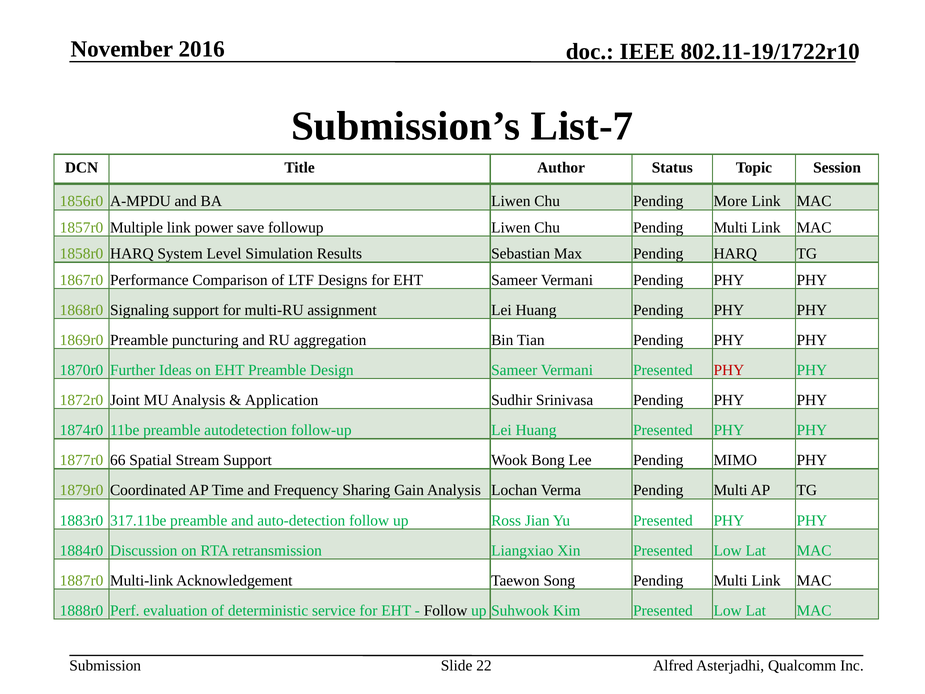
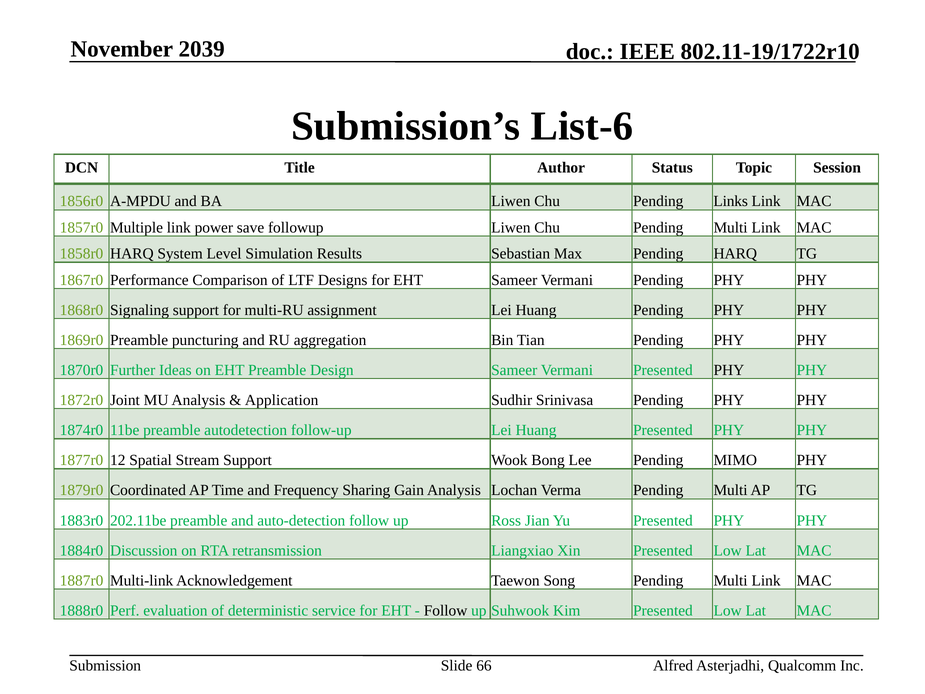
2016: 2016 -> 2039 (202, 49)
List-7: List-7 -> List-6 (582, 126)
More: More -> Links (731, 201)
PHY colour: red -> black (729, 370)
66: 66 -> 12 (118, 460)
317.11be: 317.11be -> 202.11be (138, 520)
22: 22 -> 66 (484, 665)
